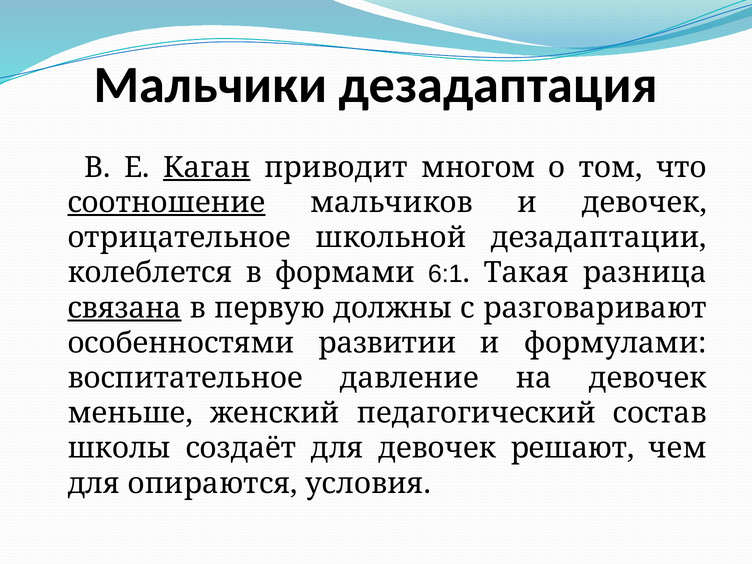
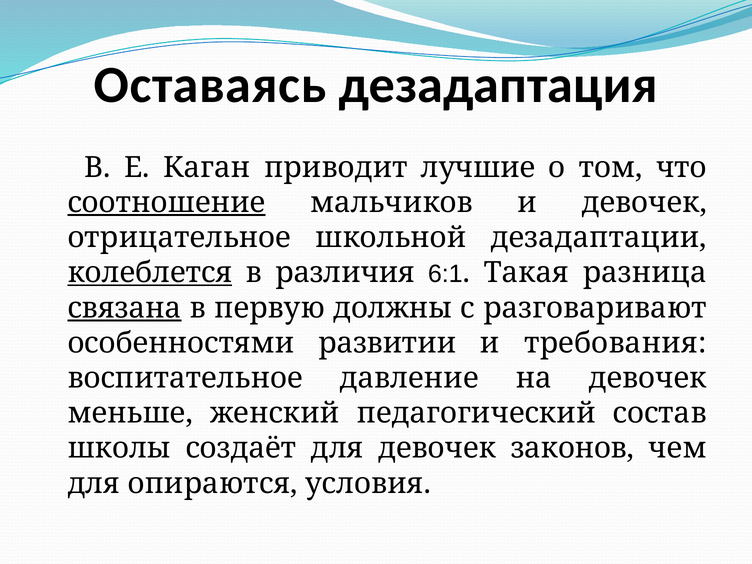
Мальчики: Мальчики -> Оставаясь (210, 85)
Каган underline: present -> none (207, 167)
многом: многом -> лучшие (478, 167)
колеблется underline: none -> present (150, 273)
формами: формами -> различия (345, 273)
формулами: формулами -> требования (615, 343)
решают: решают -> законов (572, 448)
